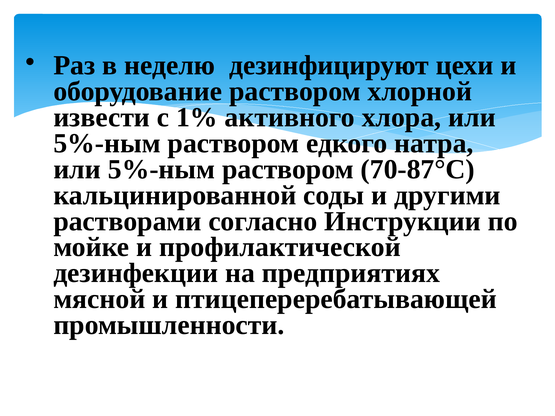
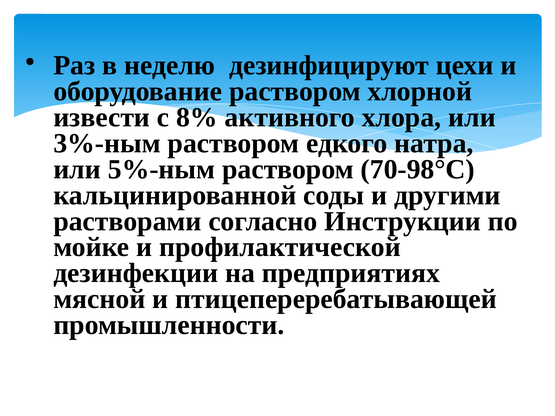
1%: 1% -> 8% (197, 117)
5%-ным: 5%-ным -> 3%-ным (107, 143)
70-87°С: 70-87°С -> 70-98°С (418, 169)
